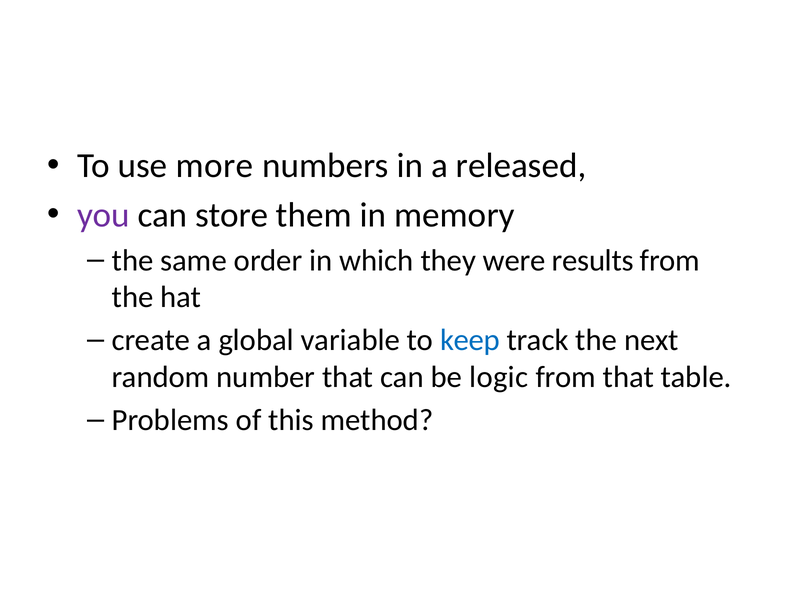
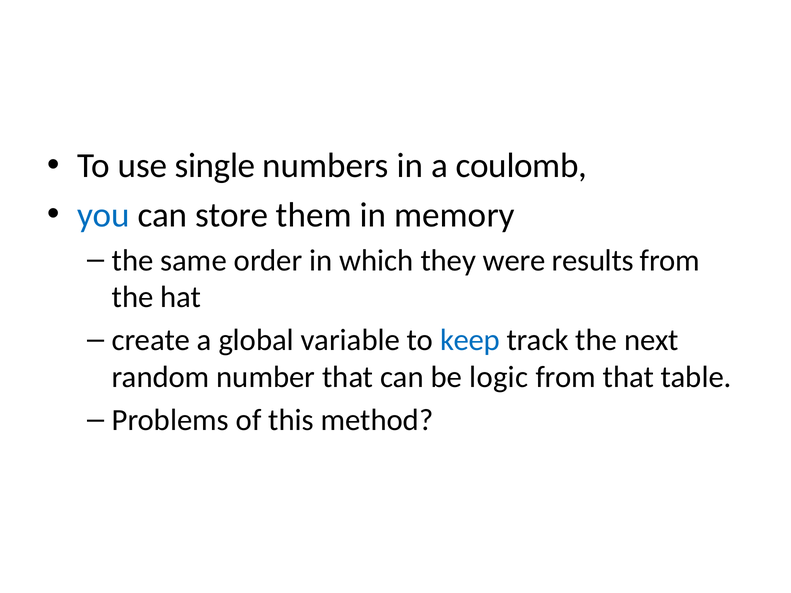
more: more -> single (215, 166)
released: released -> coulomb (521, 166)
you colour: purple -> blue (103, 215)
